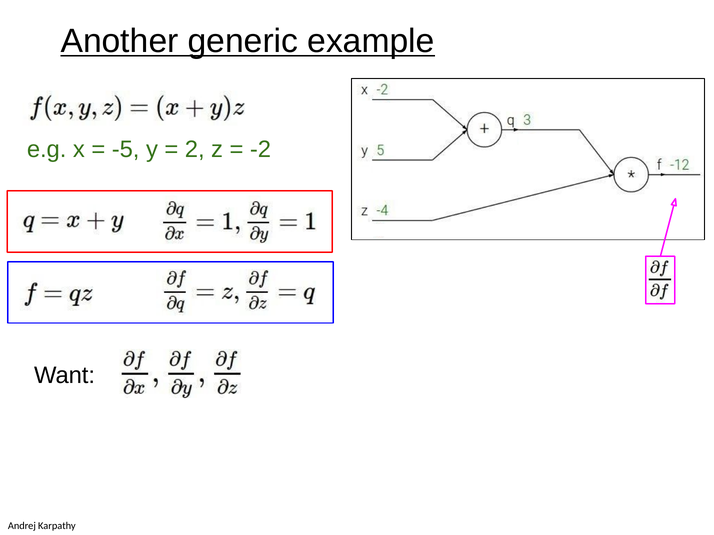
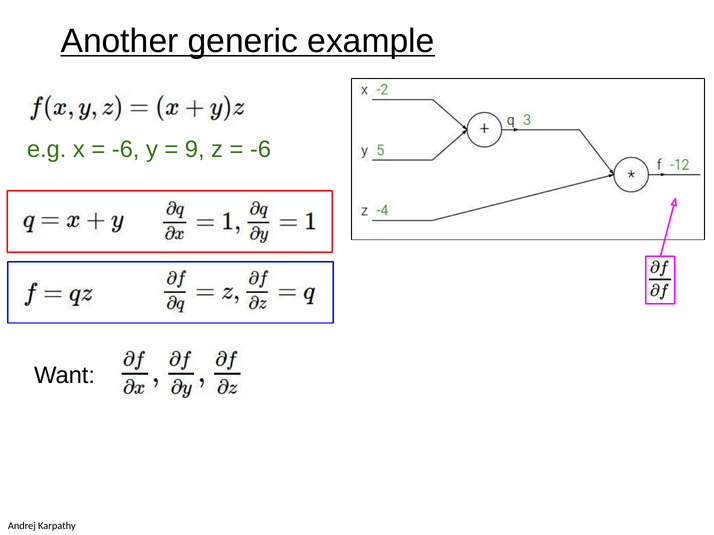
-5: -5 -> -6 (126, 150)
2: 2 -> 9 (195, 150)
-2: -2 -> -6 (260, 150)
